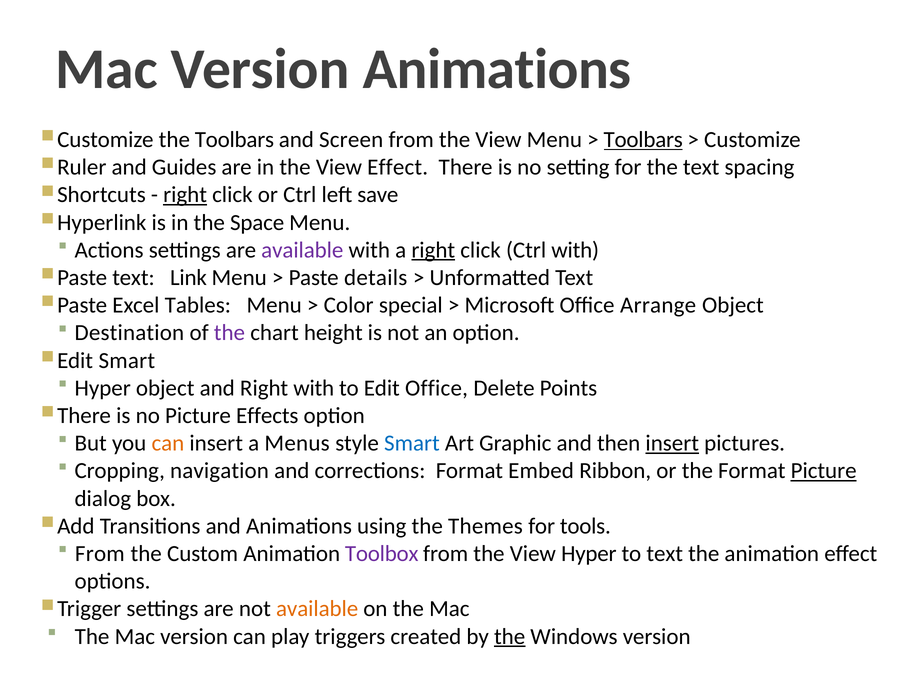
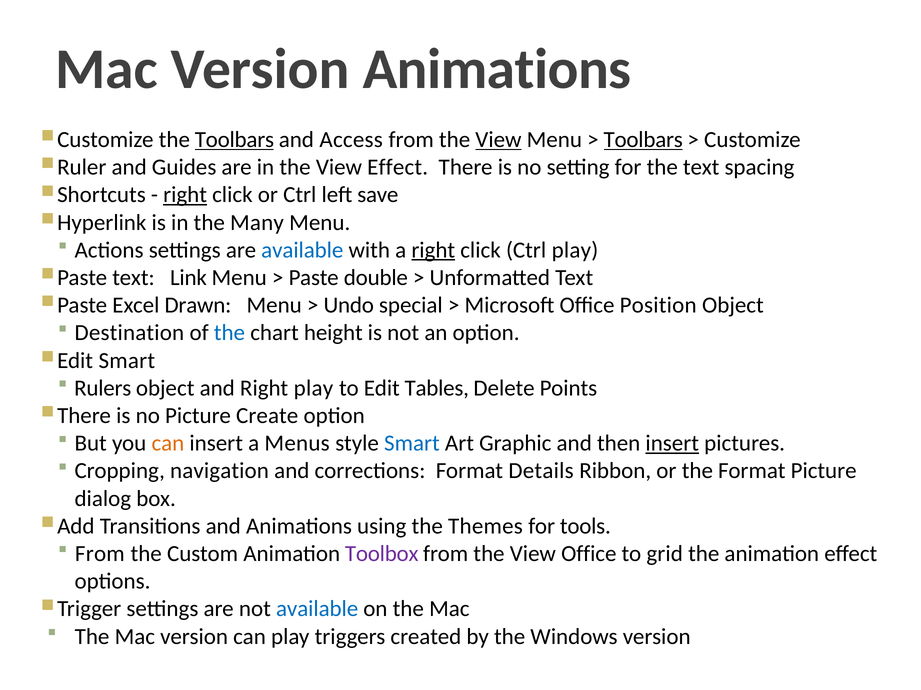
Toolbars underline: none -> present (234, 140)
Screen: Screen -> Access (351, 140)
View underline: none -> present (498, 140)
Space: Space -> Many (257, 223)
available colour: purple -> blue (302, 250)
Ctrl with: with -> play (575, 250)
details: details -> double (376, 278)
Tables: Tables -> Drawn (198, 306)
Color: Color -> Undo (349, 306)
Arrange: Arrange -> Position (658, 306)
the colour: purple -> blue (229, 333)
Hyper: Hyper -> Rulers (103, 388)
Right with: with -> play (313, 388)
Edit Office: Office -> Tables (437, 388)
Effects: Effects -> Create (267, 416)
Embed: Embed -> Details (541, 471)
Picture underline: present -> none (824, 471)
View Hyper: Hyper -> Office (589, 554)
to text: text -> grid (665, 554)
available colour: orange -> blue (317, 609)
the underline: present -> none (510, 637)
